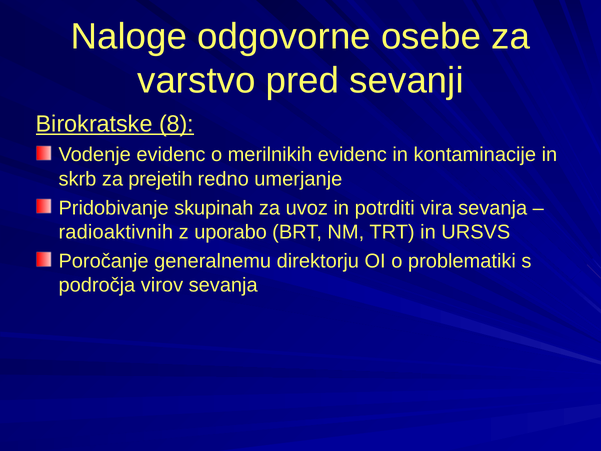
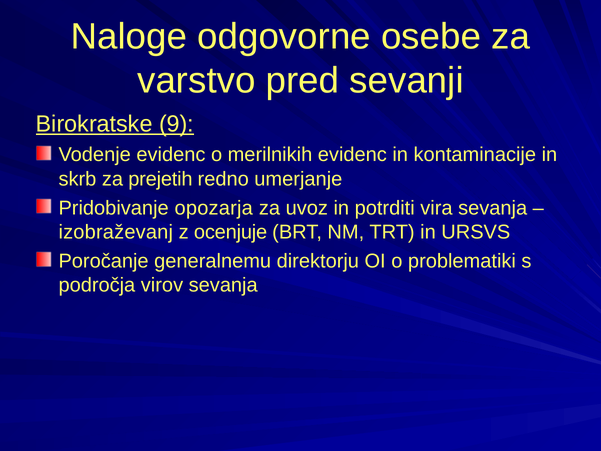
8: 8 -> 9 (176, 124)
skupinah: skupinah -> opozarja (214, 208)
radioaktivnih: radioaktivnih -> izobraževanj (116, 232)
uporabo: uporabo -> ocenjuje (231, 232)
